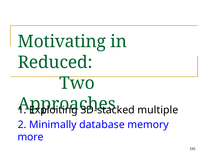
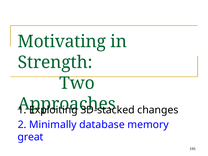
Reduced: Reduced -> Strength (55, 62)
multiple: multiple -> changes (158, 110)
more: more -> great (30, 137)
